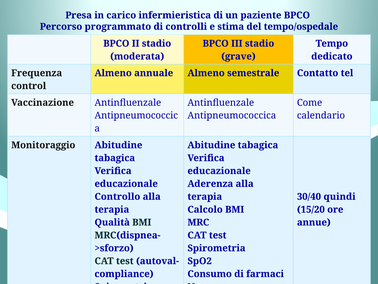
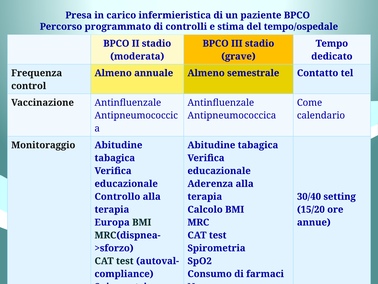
quindi: quindi -> setting (340, 196)
Qualità: Qualità -> Europa (112, 222)
